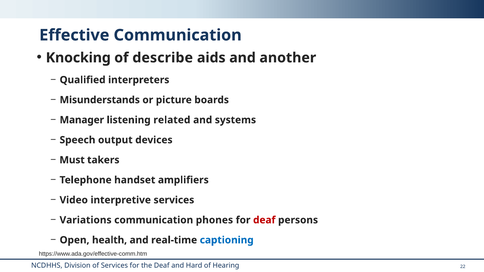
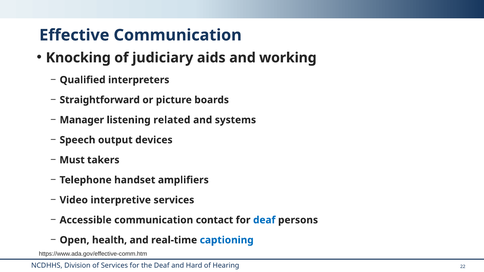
describe: describe -> judiciary (163, 58)
another: another -> working (288, 58)
Misunderstands: Misunderstands -> Straightforward (100, 100)
Variations: Variations -> Accessible (86, 220)
phones: phones -> contact (215, 220)
deaf colour: red -> blue (264, 220)
